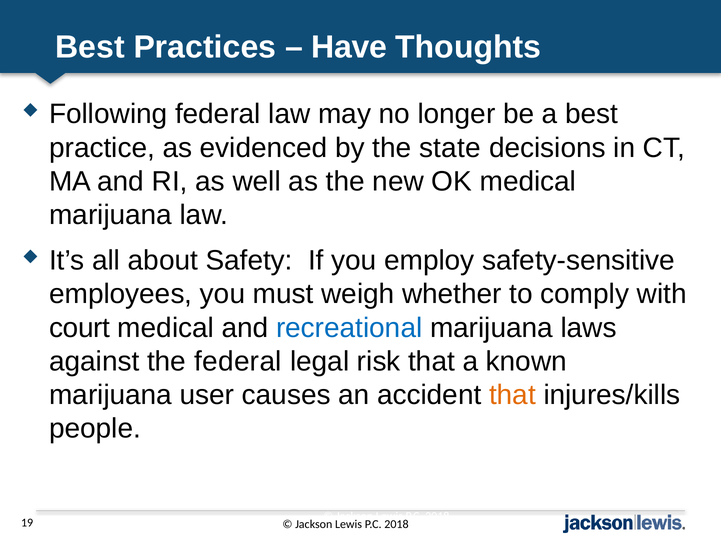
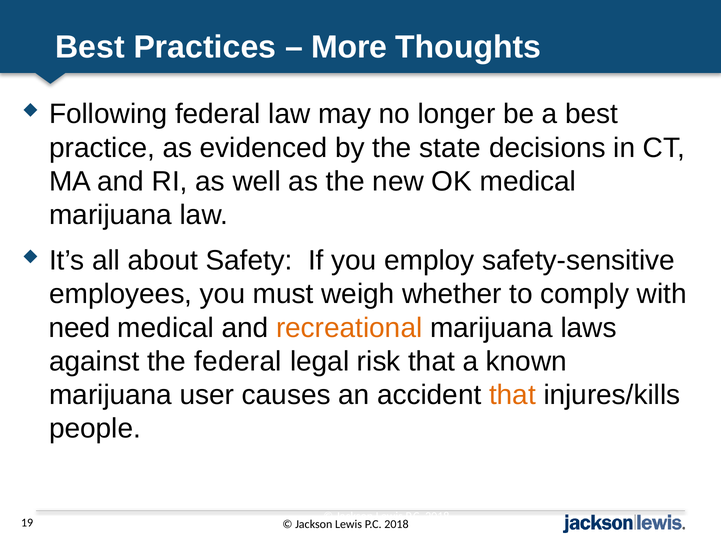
Have: Have -> More (349, 47)
court: court -> need (80, 328)
recreational colour: blue -> orange (349, 328)
